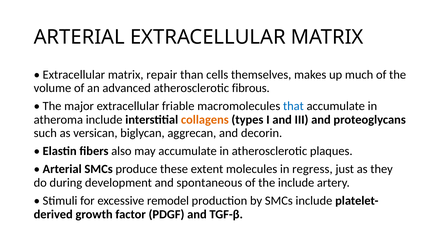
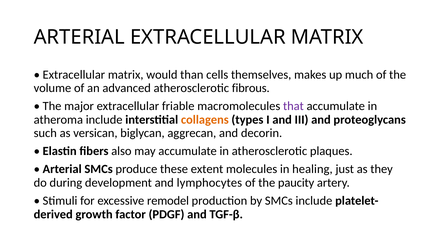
repair: repair -> would (162, 74)
that colour: blue -> purple (293, 106)
regress: regress -> healing (312, 169)
spontaneous: spontaneous -> lymphocytes (209, 182)
the include: include -> paucity (296, 182)
